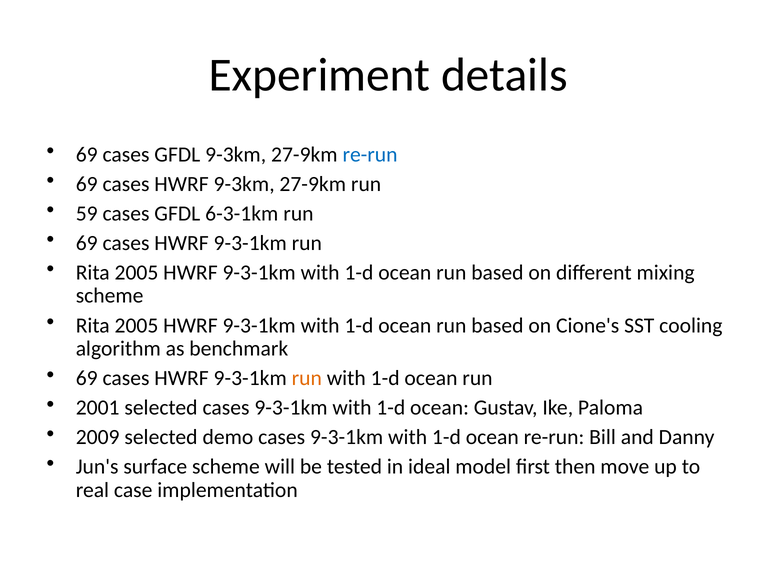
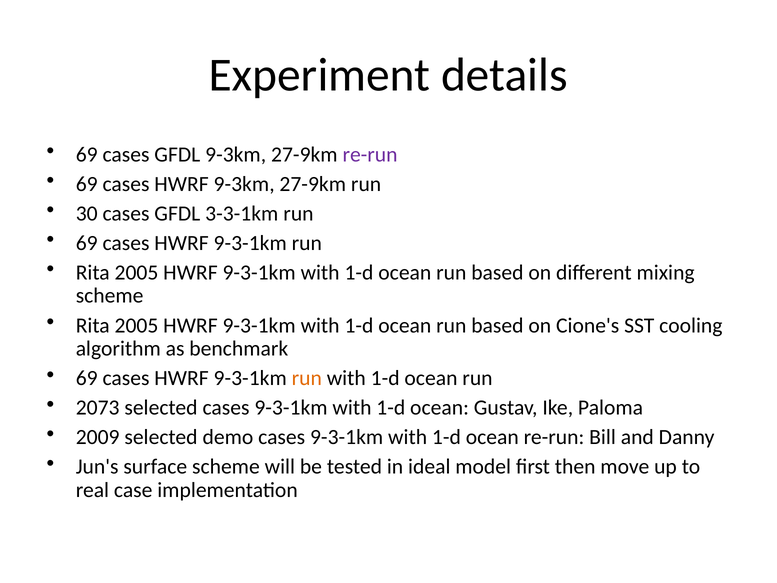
re-run colour: blue -> purple (370, 154)
59: 59 -> 30 (87, 213)
6-3-1km: 6-3-1km -> 3-3-1km (242, 213)
2001: 2001 -> 2073 (98, 408)
